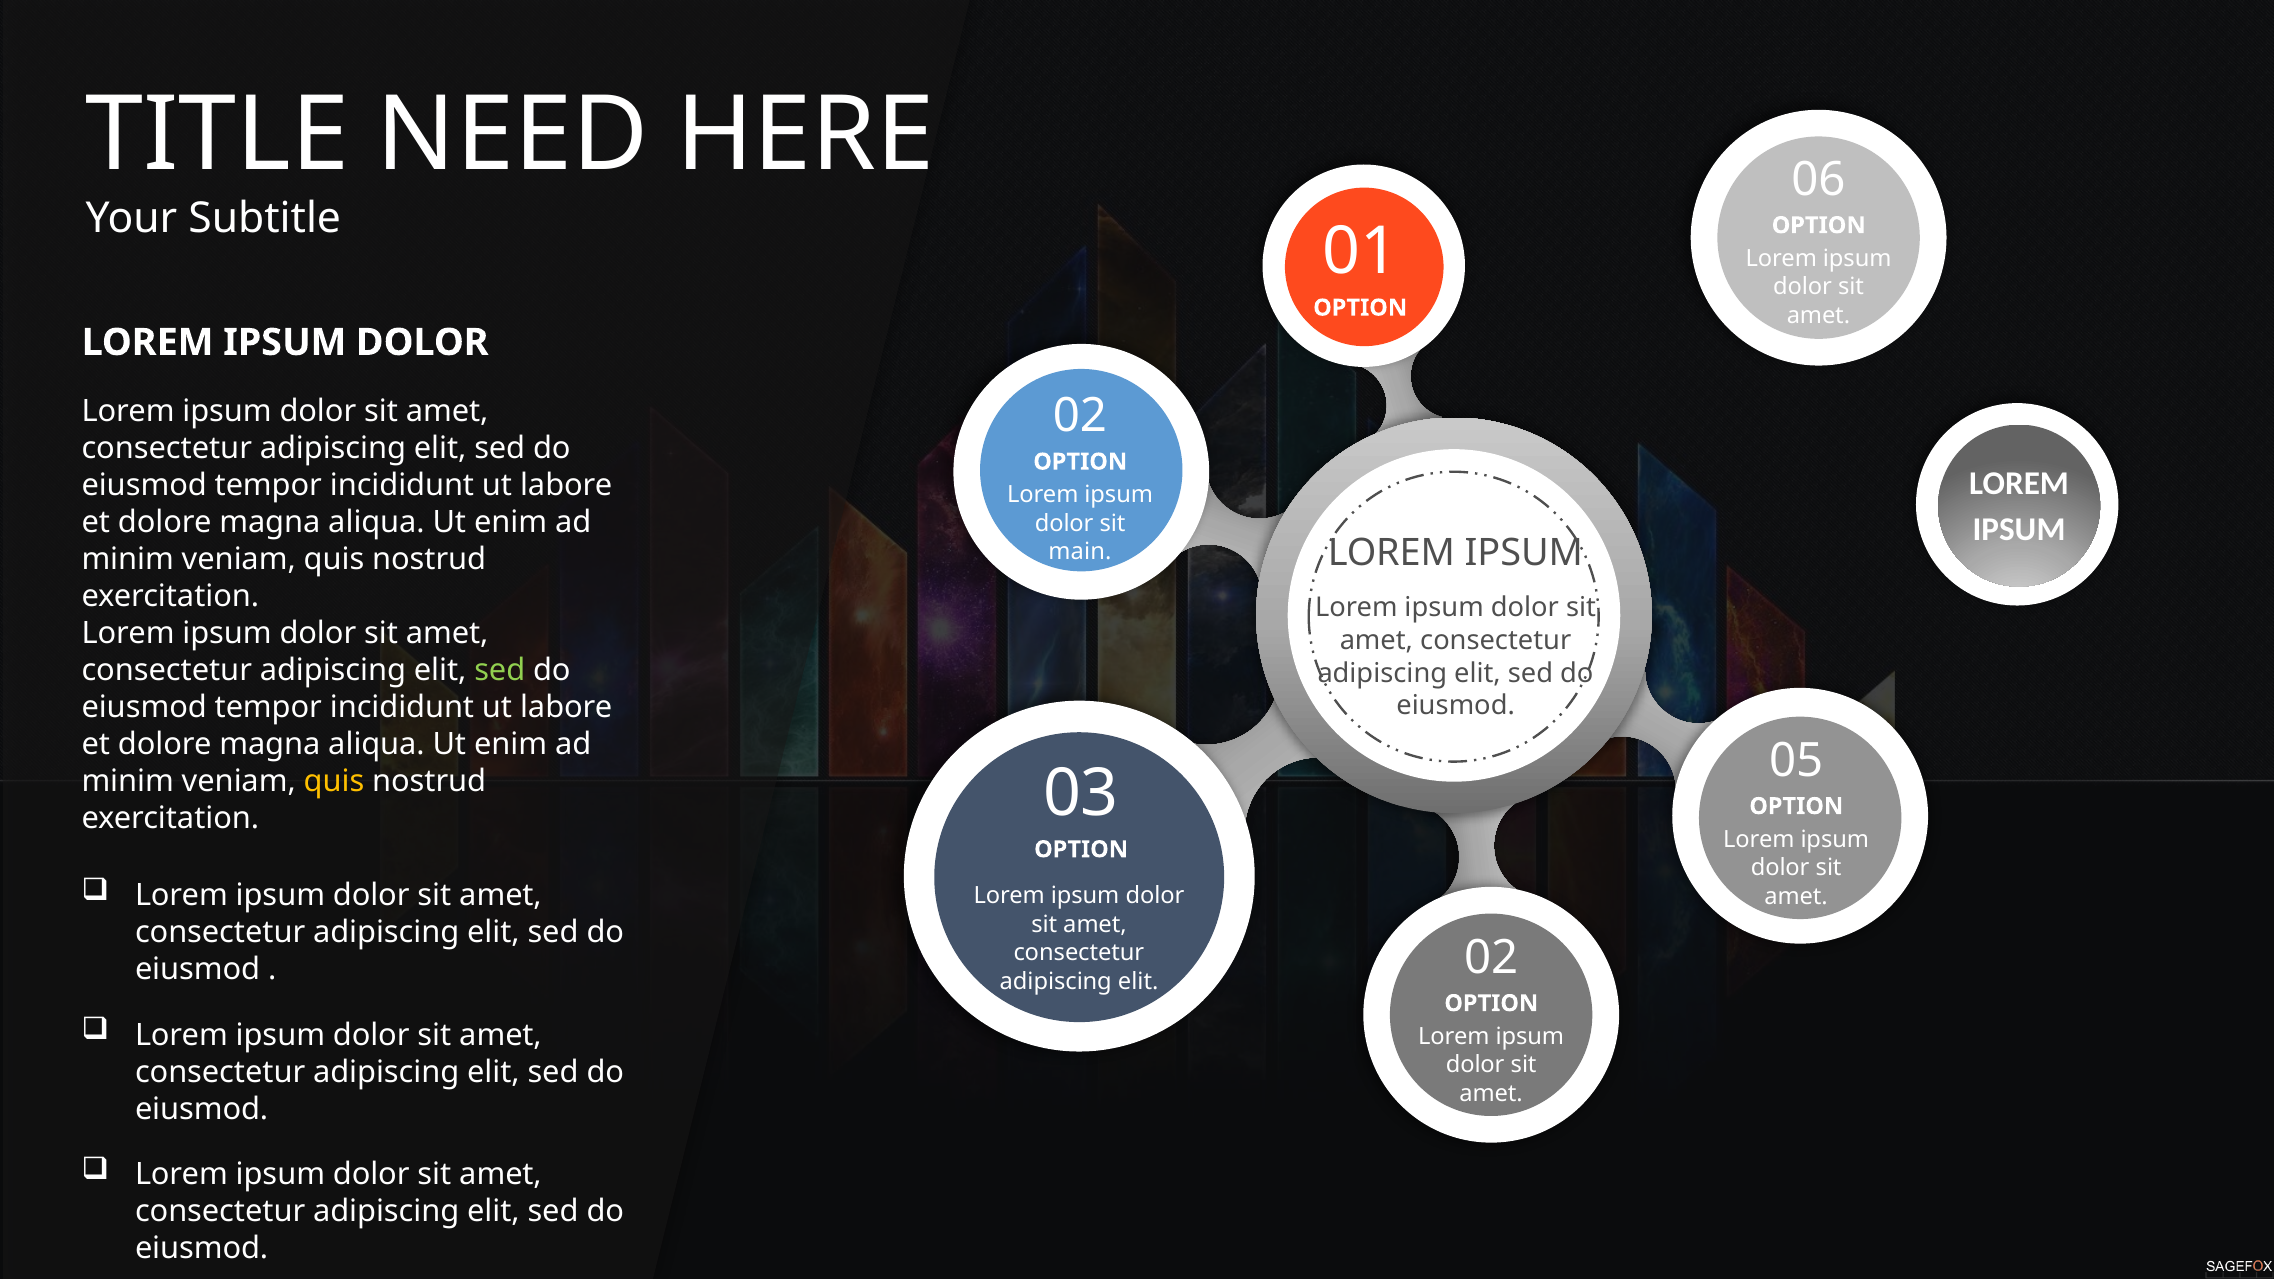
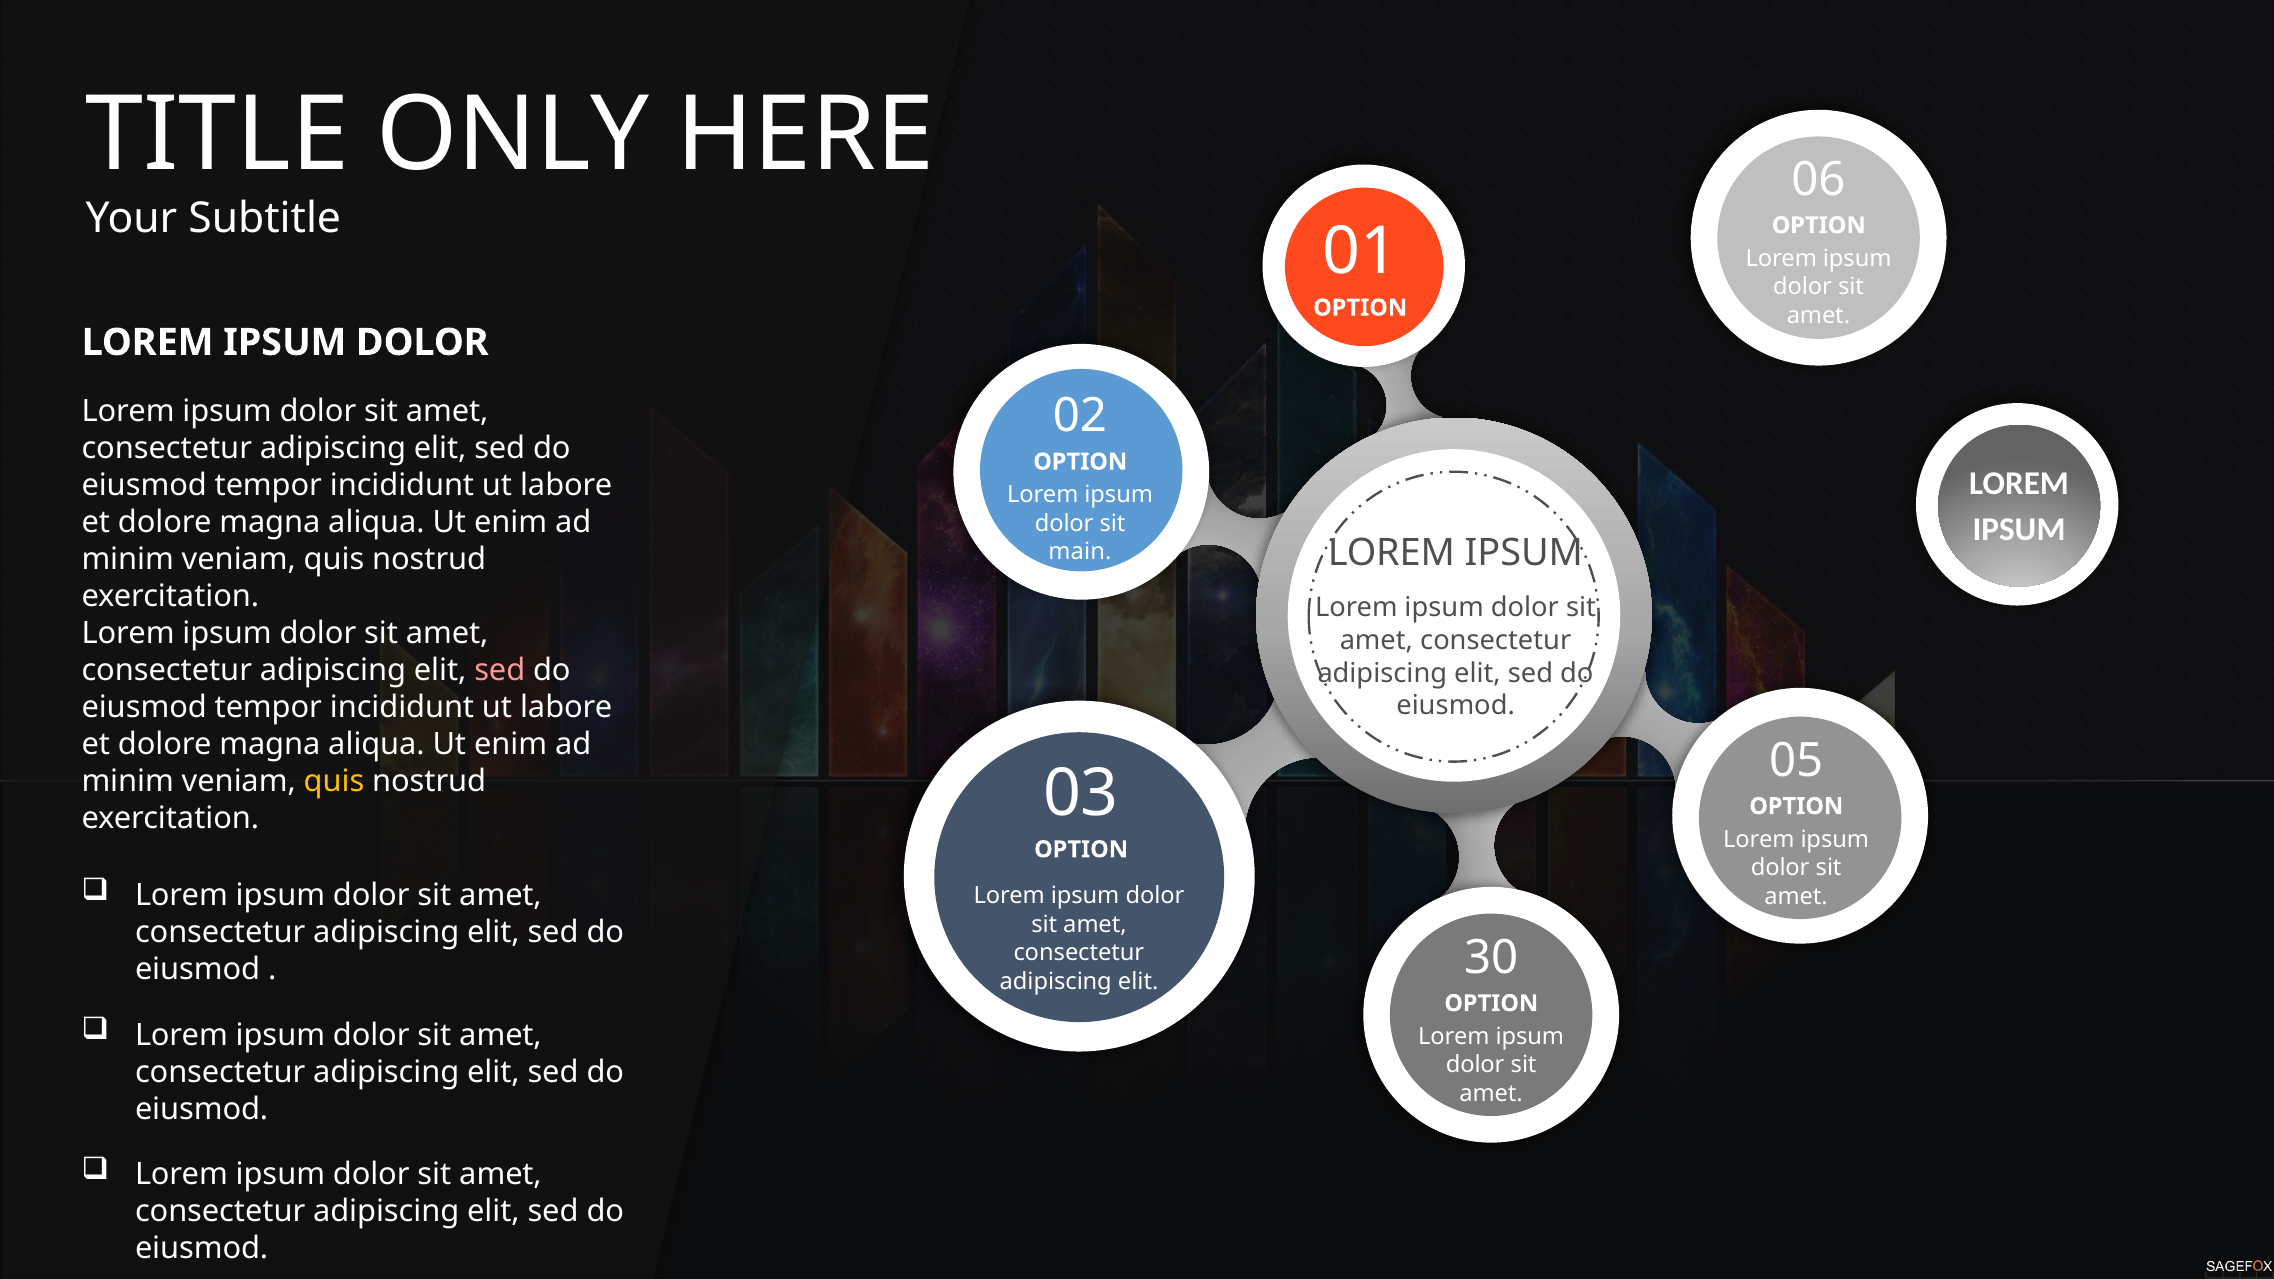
NEED: NEED -> ONLY (513, 135)
sed colour: light green -> pink (500, 671)
elit 02: 02 -> 30 (1491, 958)
